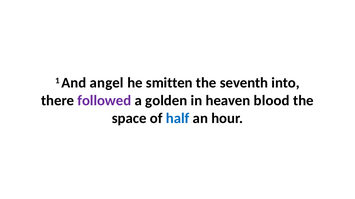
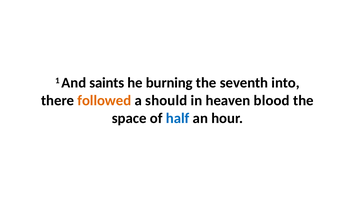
angel: angel -> saints (107, 83)
smitten: smitten -> burning (169, 83)
followed colour: purple -> orange (104, 101)
golden: golden -> should (166, 101)
